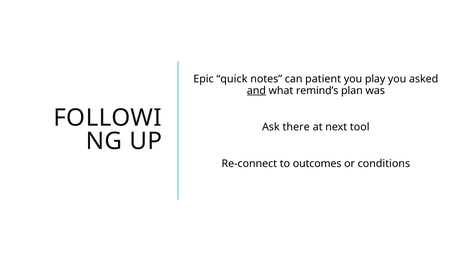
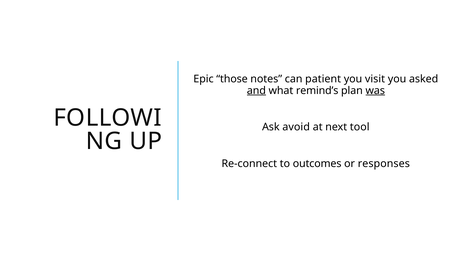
quick: quick -> those (232, 79)
play: play -> visit (375, 79)
was underline: none -> present (375, 91)
there: there -> avoid (296, 127)
conditions: conditions -> responses (384, 164)
